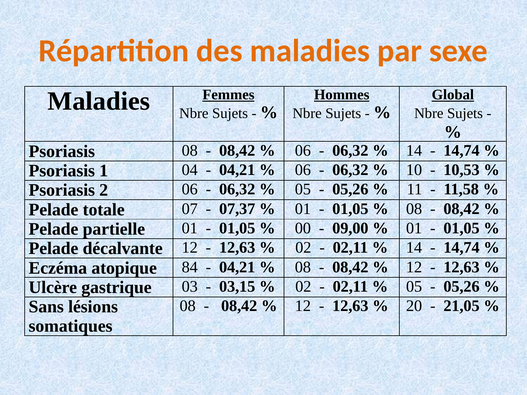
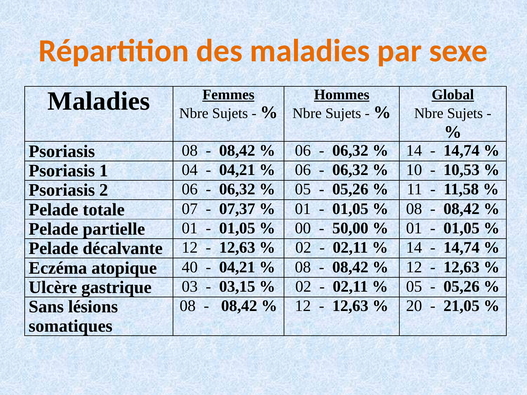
09,00: 09,00 -> 50,00 (350, 228)
84: 84 -> 40 (190, 267)
